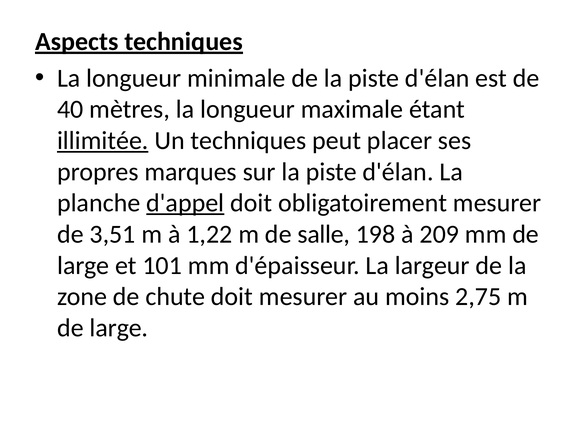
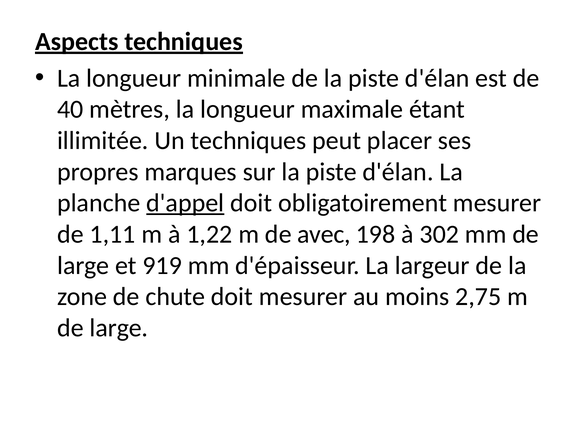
illimitée underline: present -> none (103, 141)
3,51: 3,51 -> 1,11 (112, 234)
salle: salle -> avec (324, 234)
209: 209 -> 302 (439, 234)
101: 101 -> 919 (162, 265)
